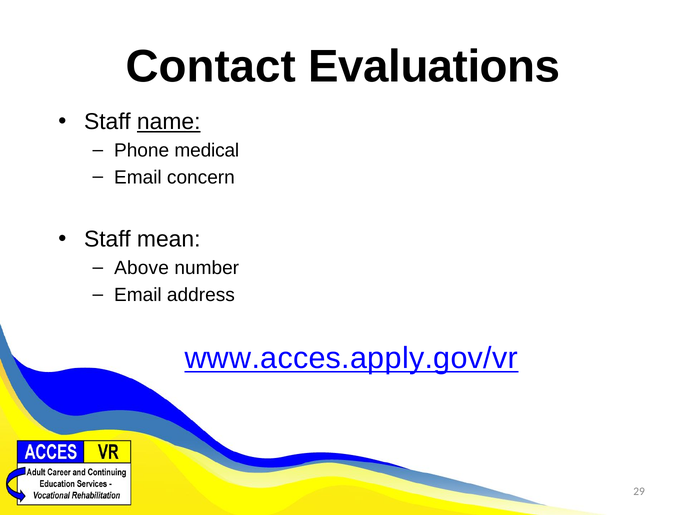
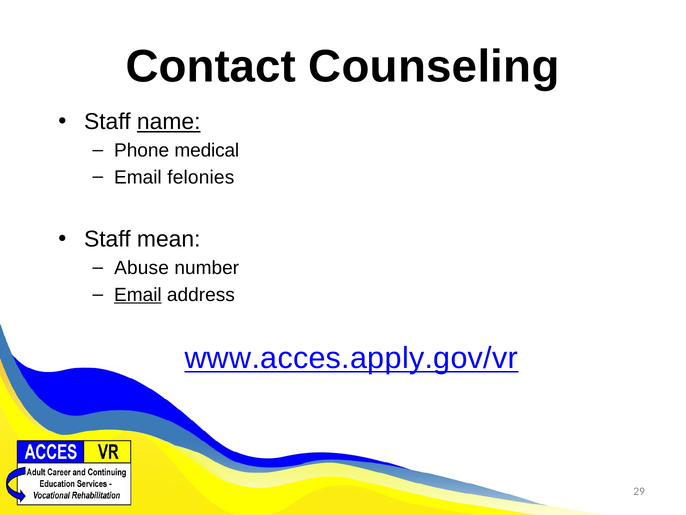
Evaluations: Evaluations -> Counseling (434, 67)
concern: concern -> felonies (201, 177)
Above: Above -> Abuse (142, 268)
Email underline: none -> present (138, 295)
